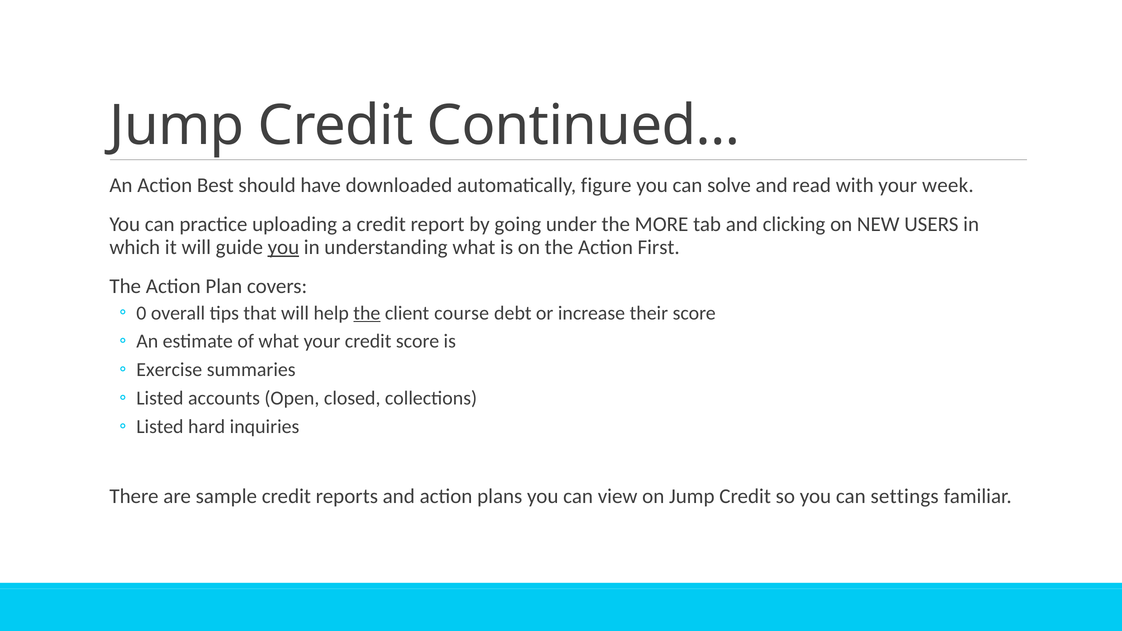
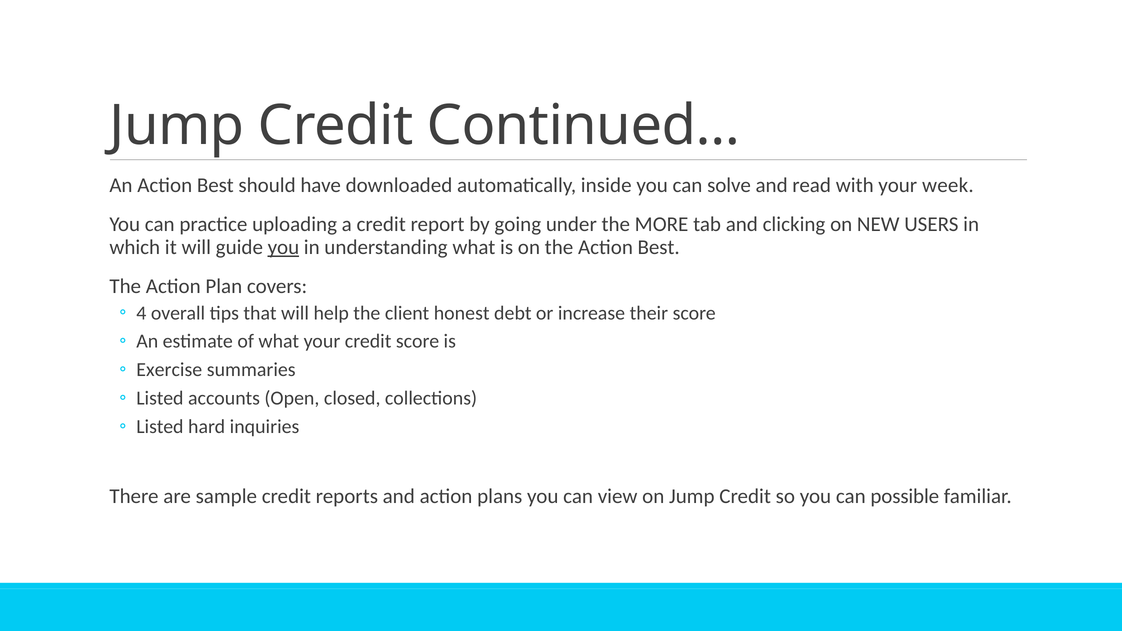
figure: figure -> inside (606, 185)
the Action First: First -> Best (659, 247)
0: 0 -> 4 (141, 313)
the underline: present -> none (367, 313)
course: course -> honest (462, 313)
settings: settings -> possible (905, 496)
